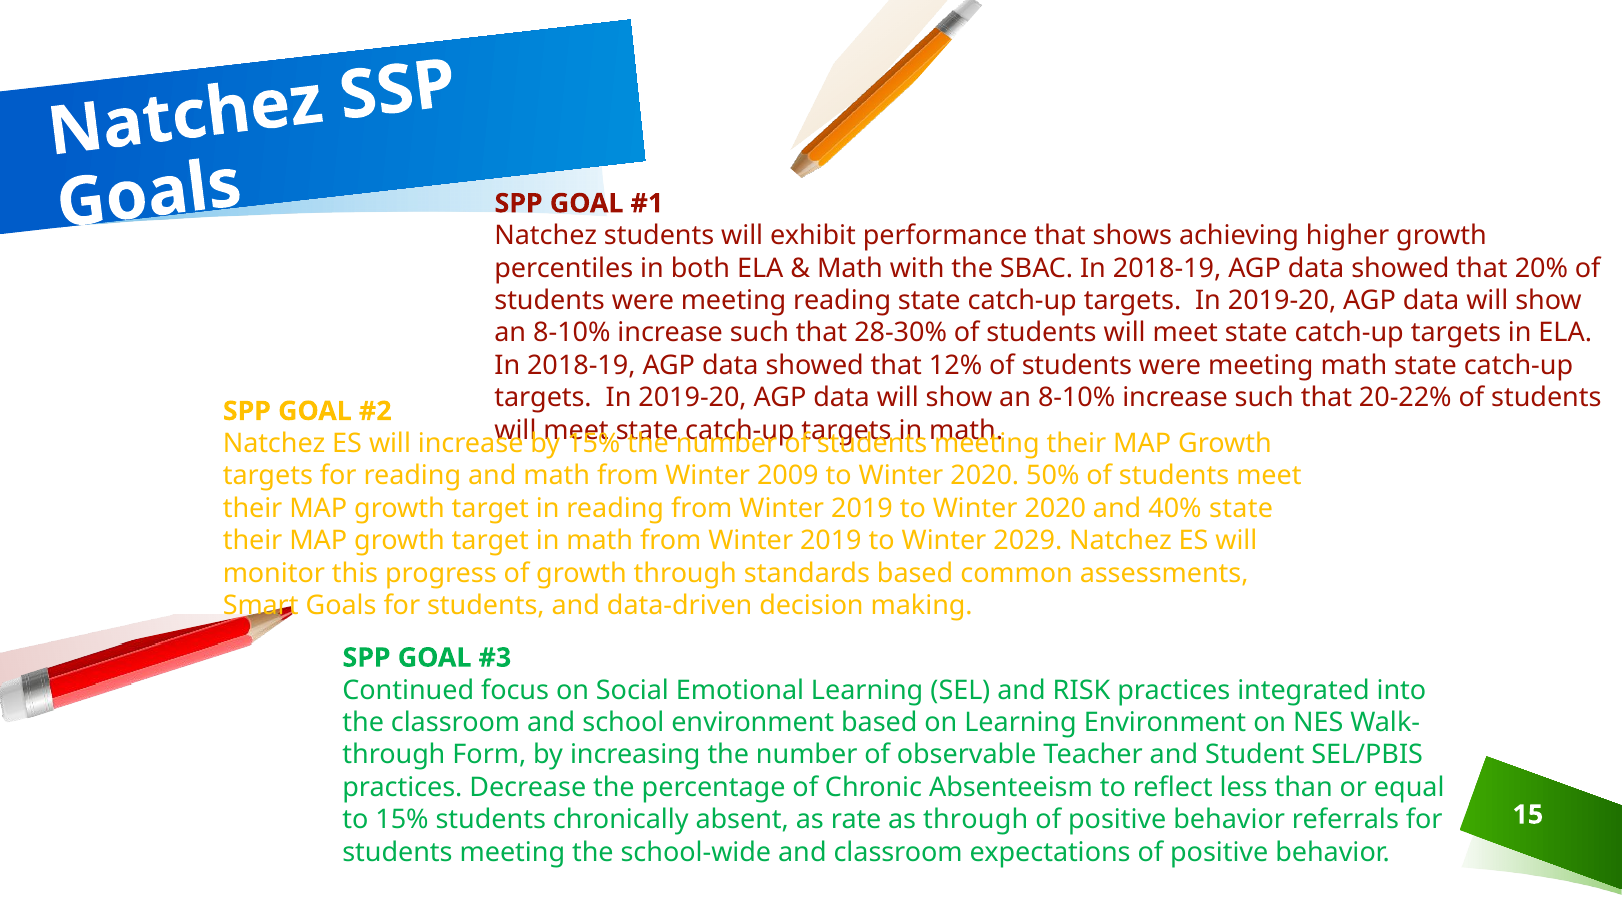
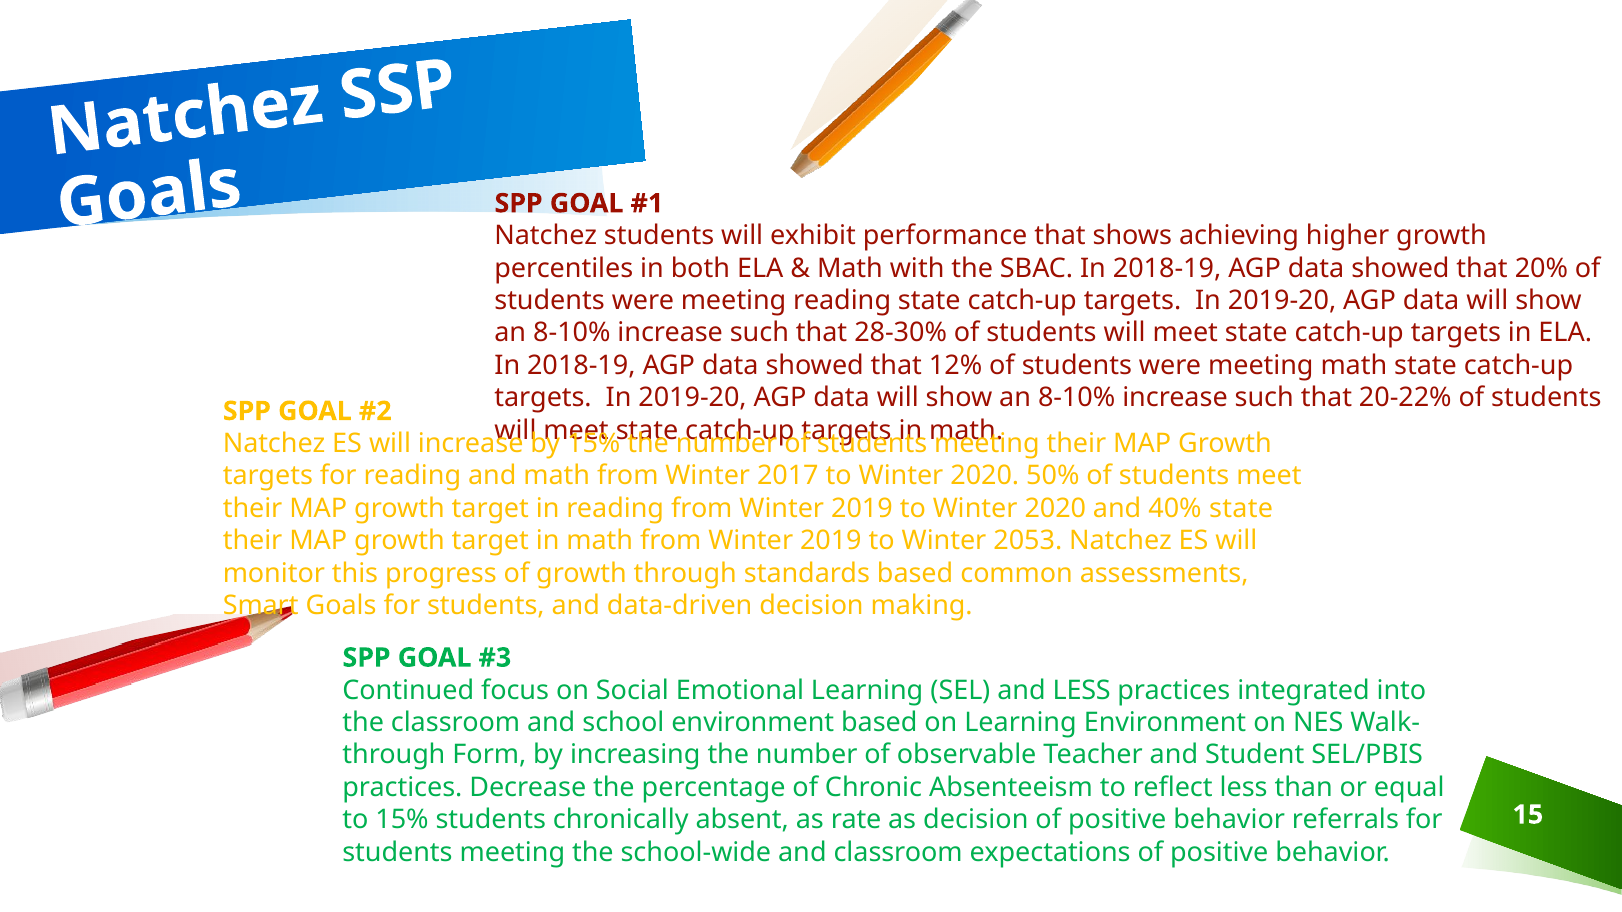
2009: 2009 -> 2017 (788, 476)
2029: 2029 -> 2053 (1028, 541)
and RISK: RISK -> LESS (1082, 690)
as through: through -> decision (976, 820)
